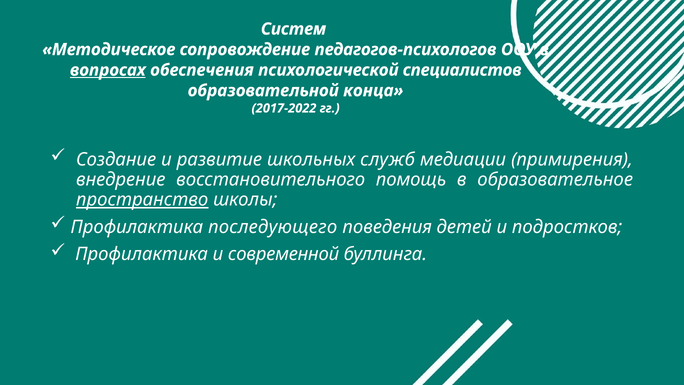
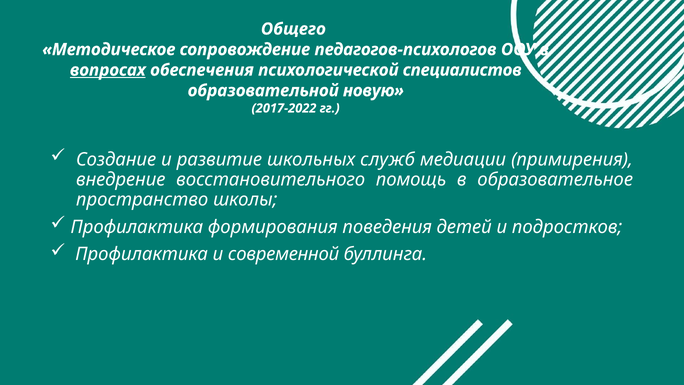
Систем: Систем -> Общего (293, 29)
конца: конца -> новую (373, 91)
пространство underline: present -> none (142, 200)
последующего: последующего -> формирования (273, 227)
